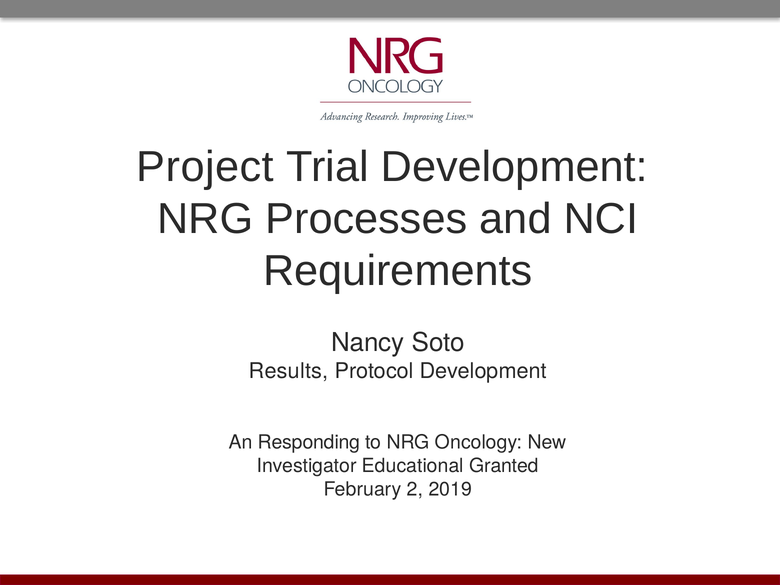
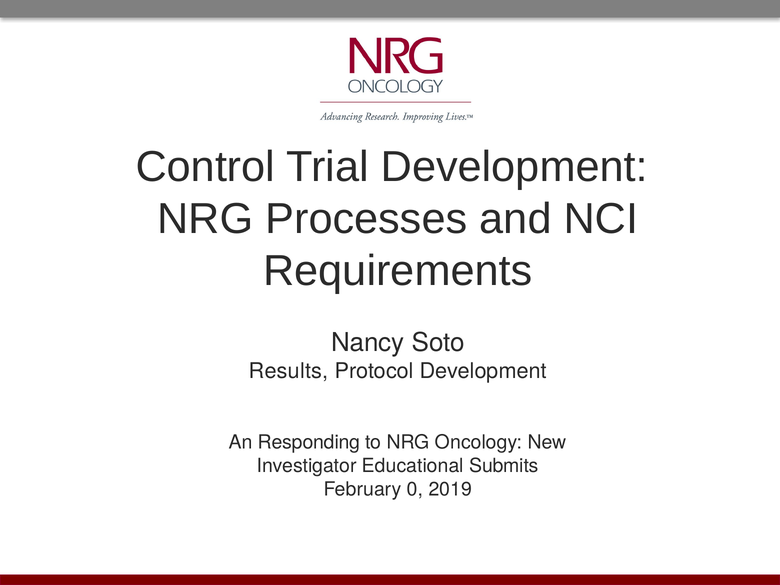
Project: Project -> Control (205, 167)
Granted: Granted -> Submits (504, 466)
2: 2 -> 0 (415, 489)
